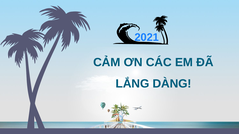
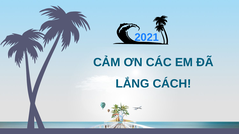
DÀNG: DÀNG -> CÁCH (172, 84)
